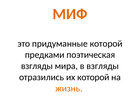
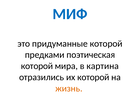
МИФ colour: orange -> blue (70, 14)
взгляды: взгляды -> которой (37, 66)
в взгляды: взгляды -> картина (103, 66)
